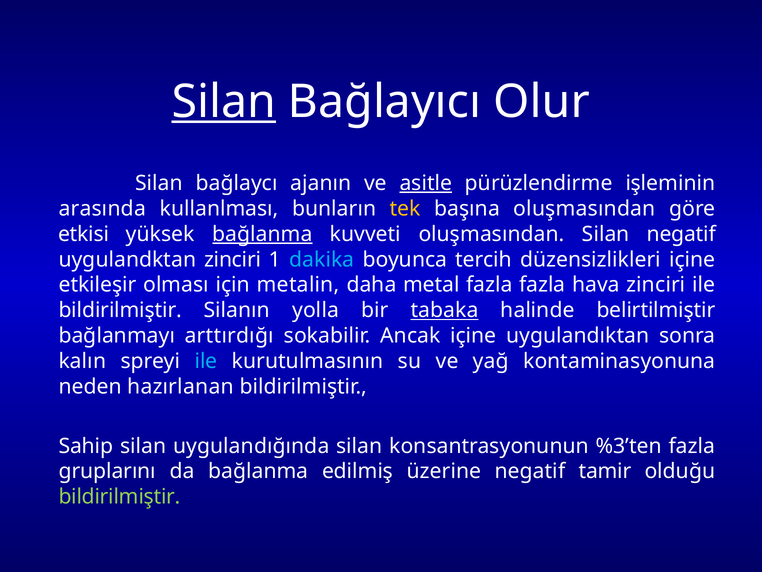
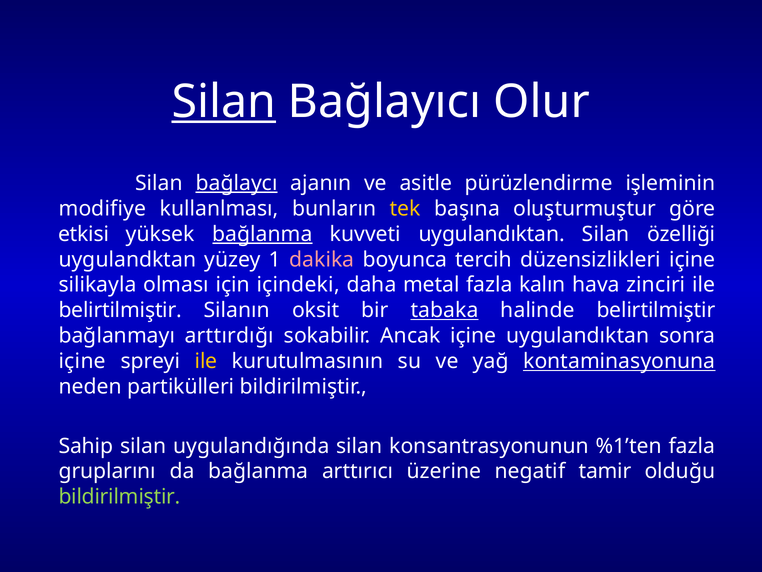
bağlaycı underline: none -> present (237, 183)
asitle underline: present -> none (426, 183)
arasında: arasında -> modifiye (102, 209)
başına oluşmasından: oluşmasından -> oluşturmuştur (585, 209)
kuvveti oluşmasından: oluşmasından -> uygulandıktan (492, 234)
Silan negatif: negatif -> özelliği (681, 234)
uygulandktan zinciri: zinciri -> yüzey (233, 259)
dakika colour: light blue -> pink (322, 259)
etkileşir: etkileşir -> silikayla (98, 285)
metalin: metalin -> içindeki (298, 285)
fazla fazla: fazla -> kalın (542, 285)
bildirilmiştir: bildirilmiştir -> belirtilmiştir (120, 310)
yolla: yolla -> oksit (316, 310)
kalın: kalın -> içine (82, 361)
ile colour: light blue -> yellow (206, 361)
kontaminasyonuna underline: none -> present (619, 361)
hazırlanan: hazırlanan -> partikülleri (181, 386)
%3’ten: %3’ten -> %1’ten (629, 446)
edilmiş: edilmiş -> arttırıcı (358, 471)
